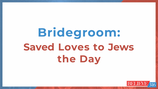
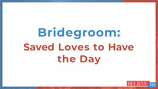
Jews: Jews -> Have (121, 47)
